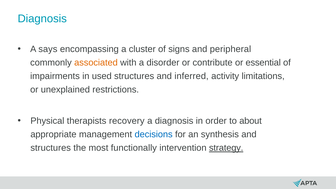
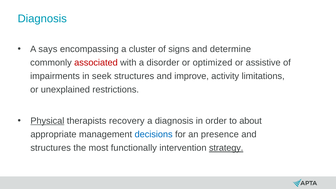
peripheral: peripheral -> determine (230, 49)
associated colour: orange -> red (96, 63)
contribute: contribute -> optimized (213, 63)
essential: essential -> assistive (263, 63)
used: used -> seek (102, 76)
inferred: inferred -> improve (192, 76)
Physical underline: none -> present (47, 121)
synthesis: synthesis -> presence (220, 134)
